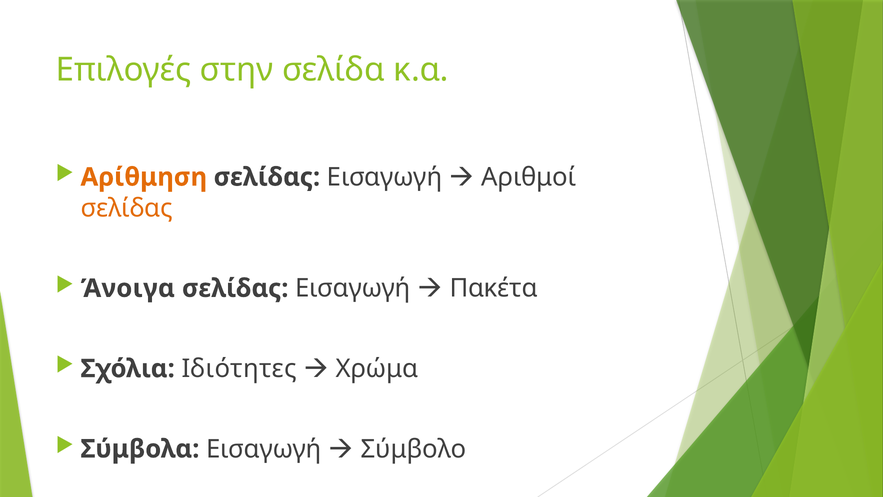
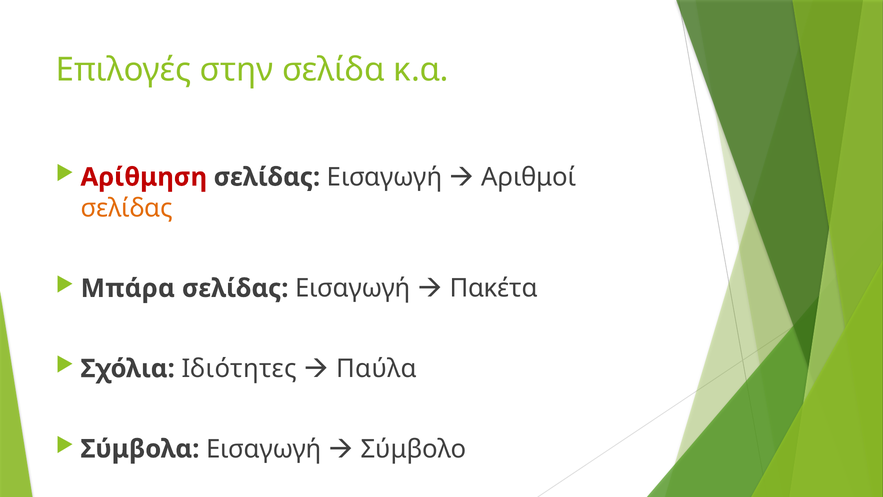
Αρίθμηση colour: orange -> red (144, 177)
Άνοιγα: Άνοιγα -> Μπάρα (128, 288)
Χρώμα: Χρώμα -> Παύλα (377, 368)
